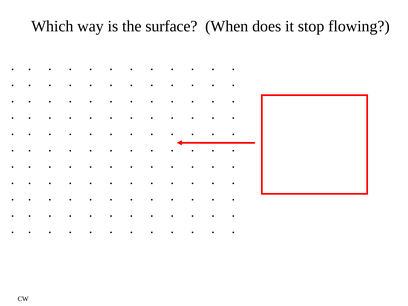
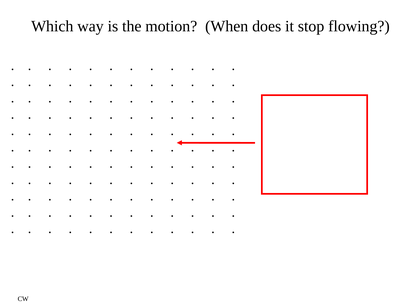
surface: surface -> motion (171, 26)
